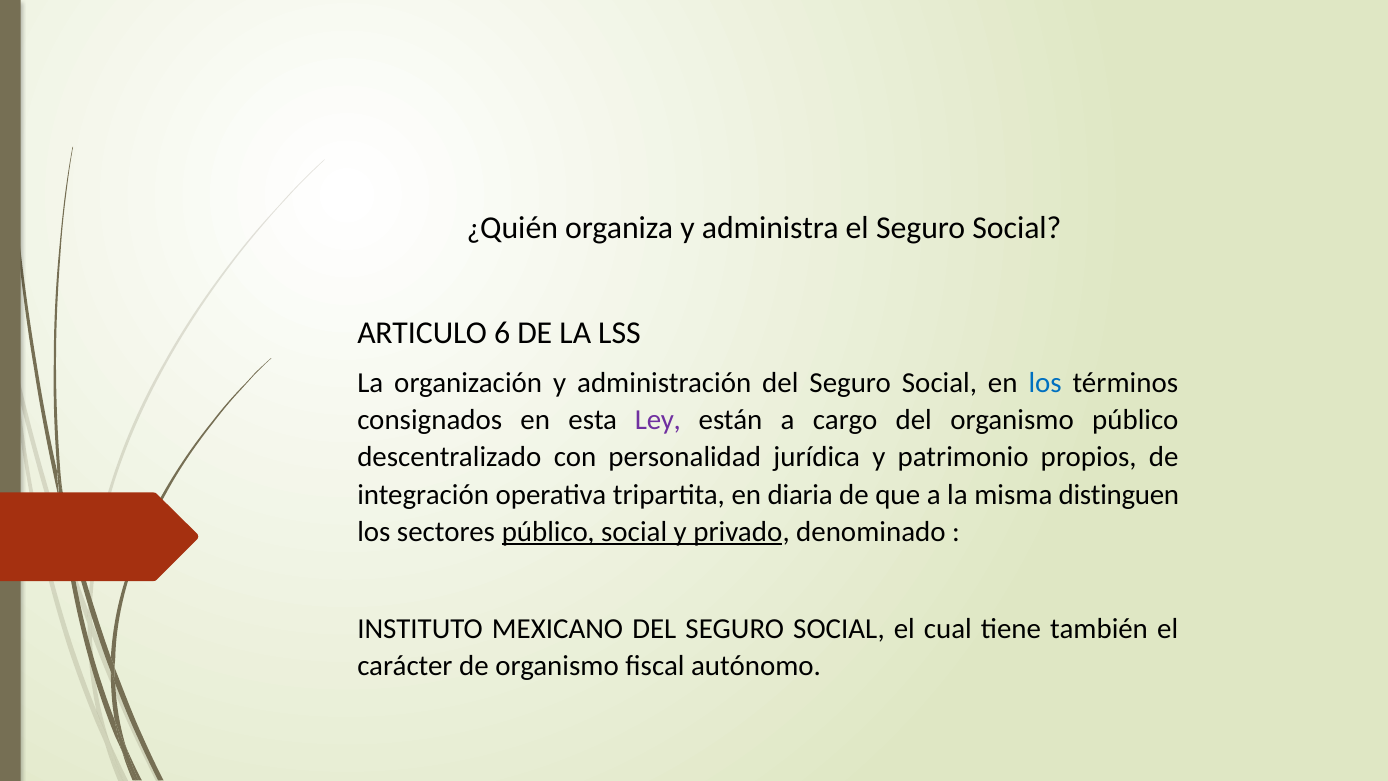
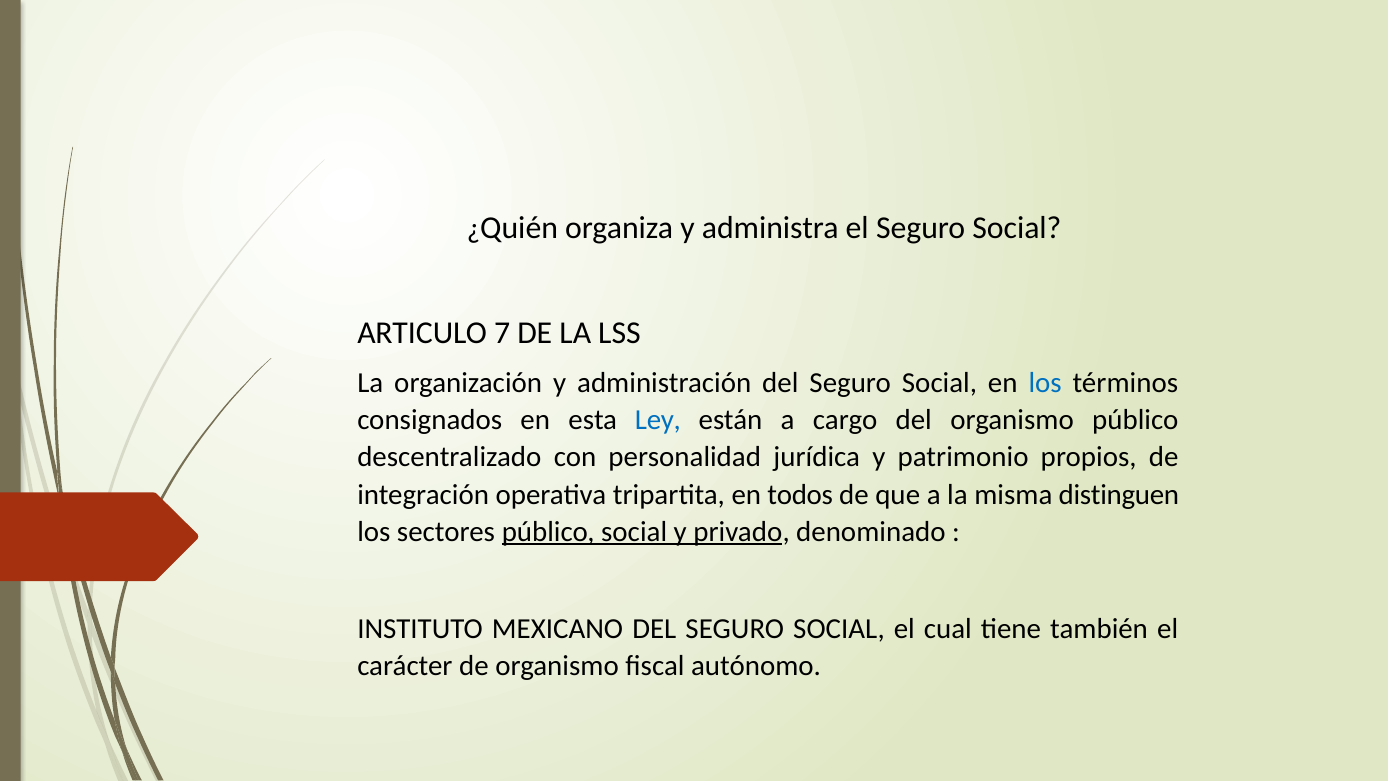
6: 6 -> 7 (502, 333)
Ley colour: purple -> blue (658, 420)
diaria: diaria -> todos (800, 494)
